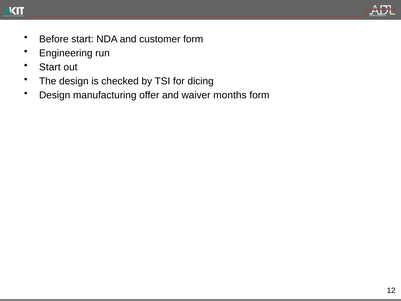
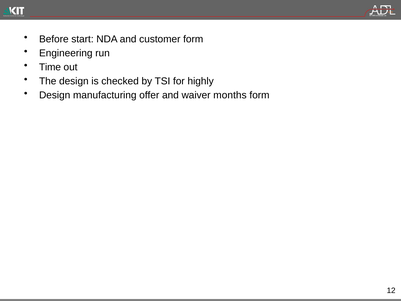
Start: Start -> Time (50, 67)
dicing: dicing -> highly (201, 81)
